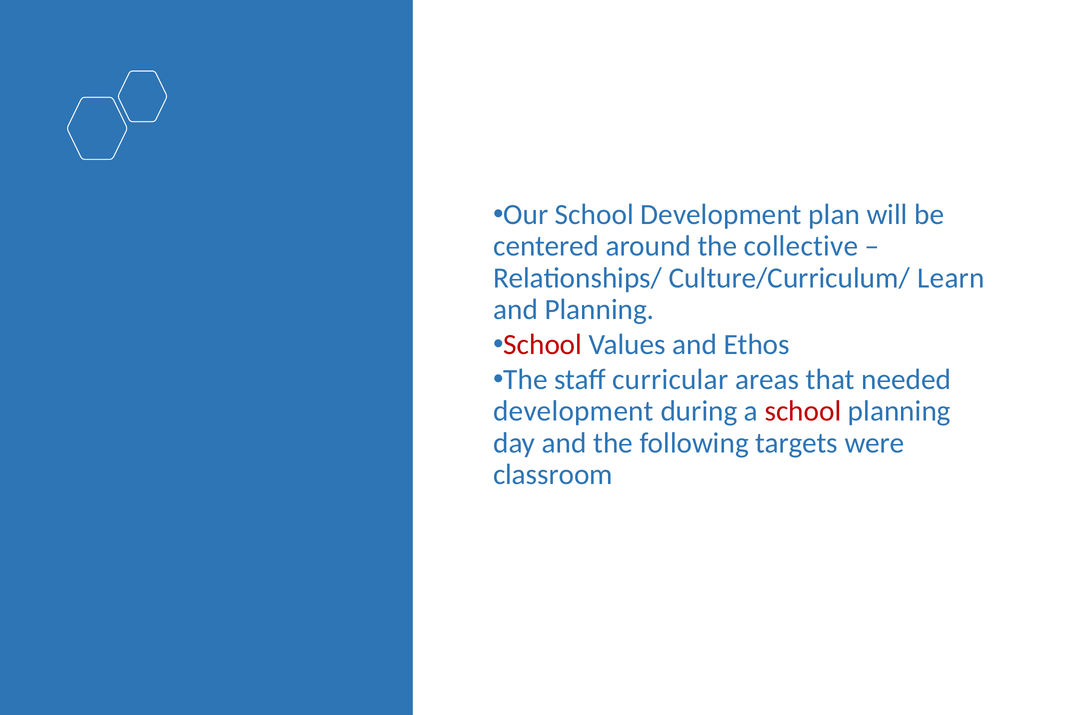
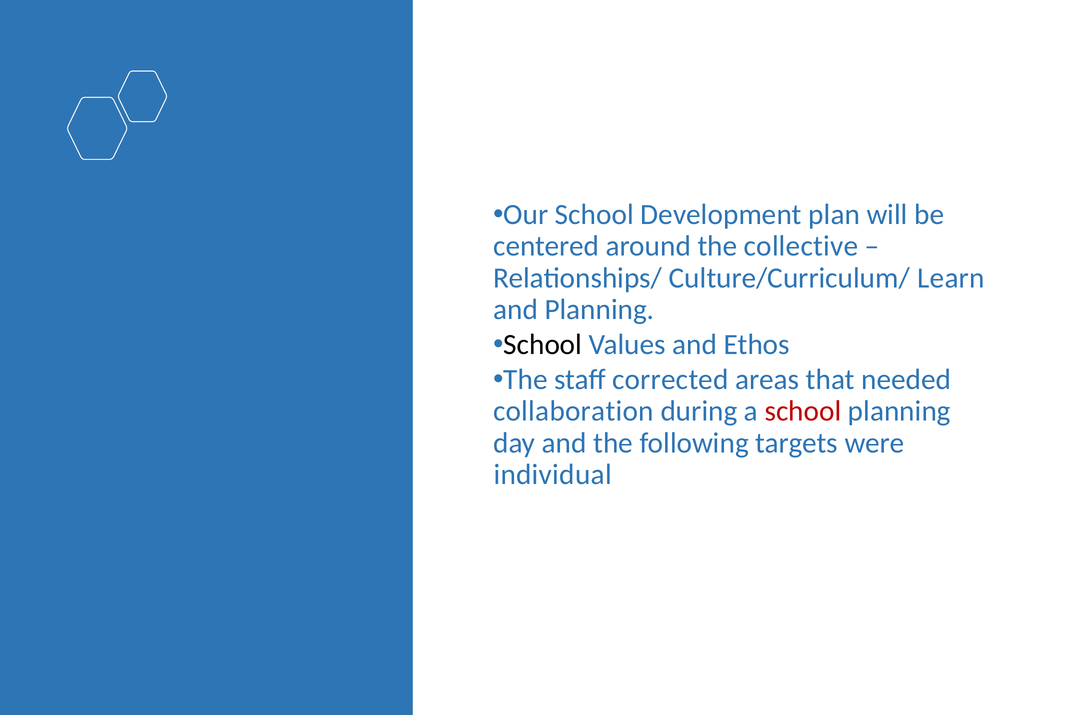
School colour: red -> black (543, 344)
curricular: curricular -> corrected (670, 379)
development: development -> collaboration (573, 411)
classroom: classroom -> individual (553, 474)
